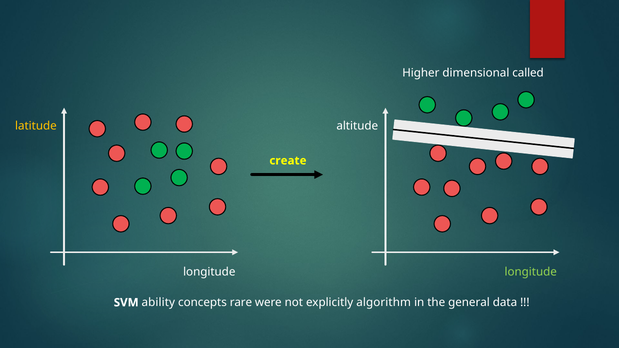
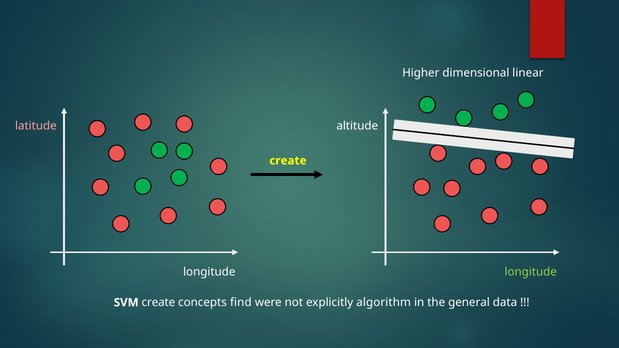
called: called -> linear (528, 73)
latitude colour: yellow -> pink (36, 126)
SVM ability: ability -> create (158, 303)
rare: rare -> find (241, 303)
